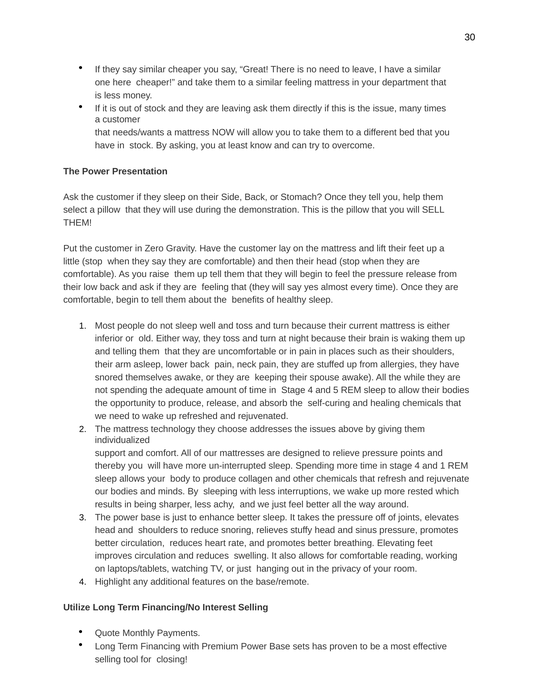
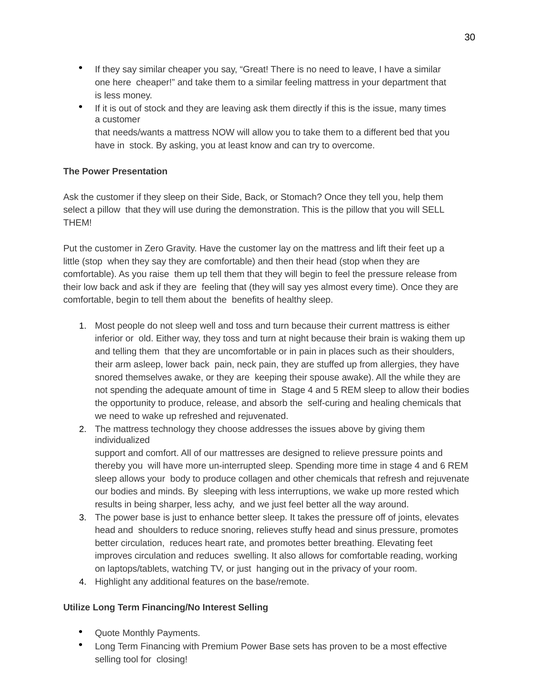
and 1: 1 -> 6 (443, 466)
